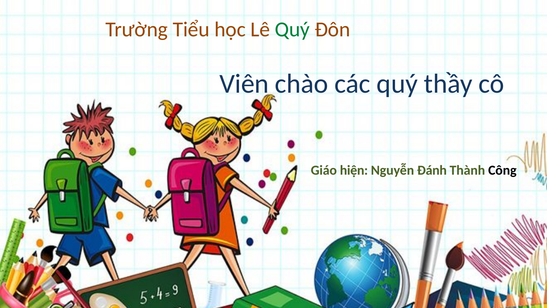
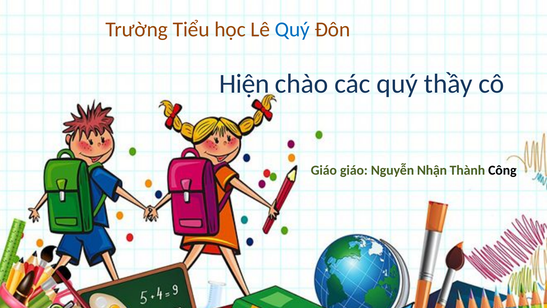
Quý colour: green -> blue (292, 29)
Viên: Viên -> Hiện (244, 84)
Giáo hiện: hiện -> giáo (354, 170)
Đánh: Đánh -> Nhận (432, 170)
